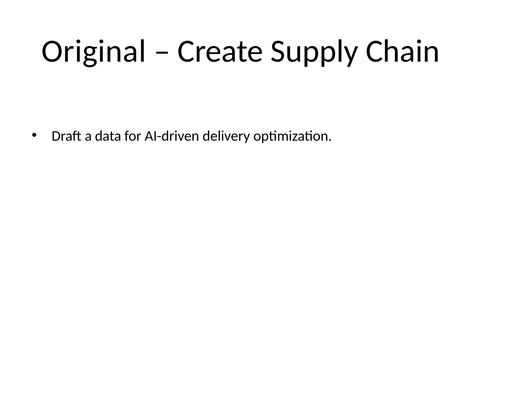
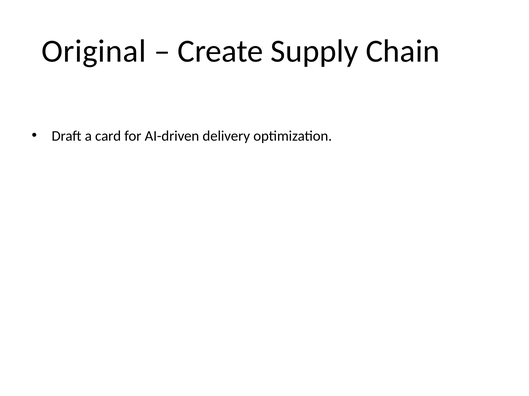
data: data -> card (108, 136)
